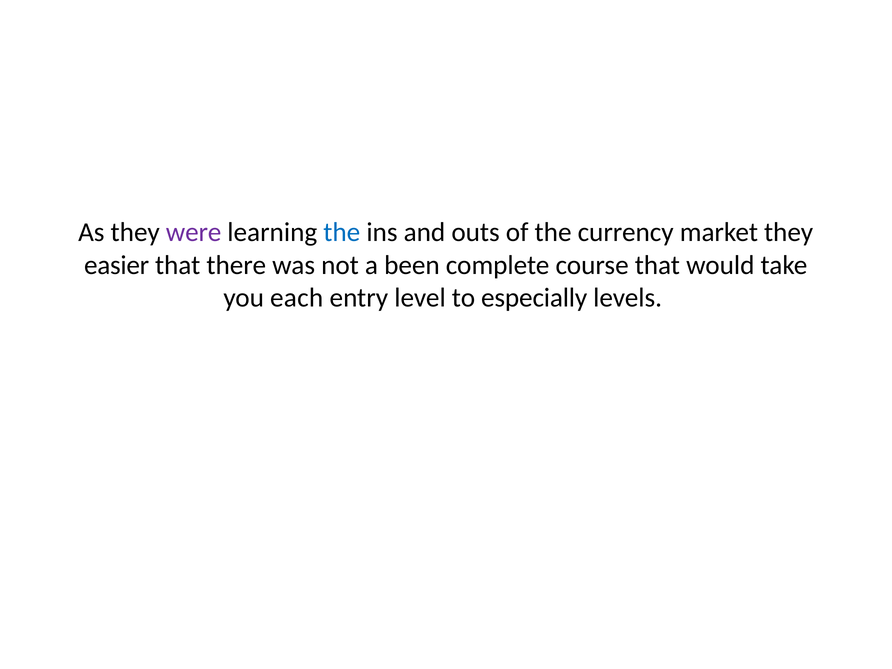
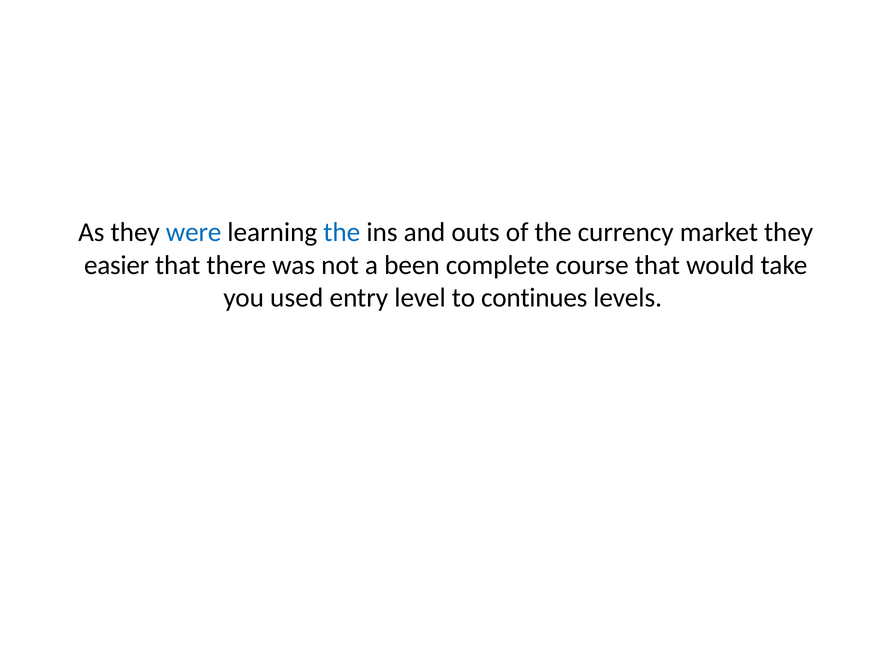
were colour: purple -> blue (194, 232)
each: each -> used (297, 298)
especially: especially -> continues (534, 298)
